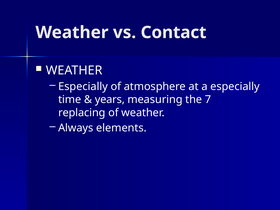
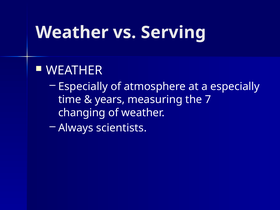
Contact: Contact -> Serving (173, 32)
replacing: replacing -> changing (82, 113)
elements: elements -> scientists (121, 128)
